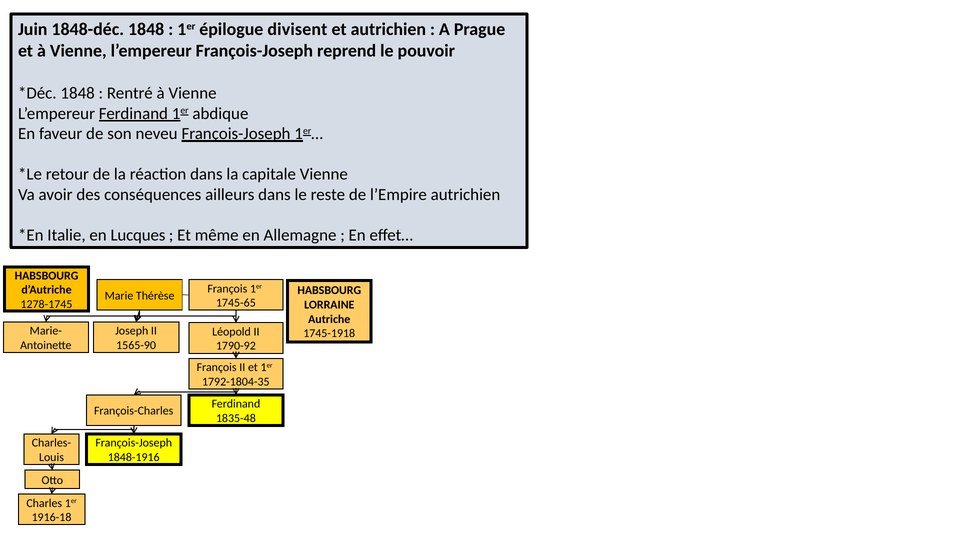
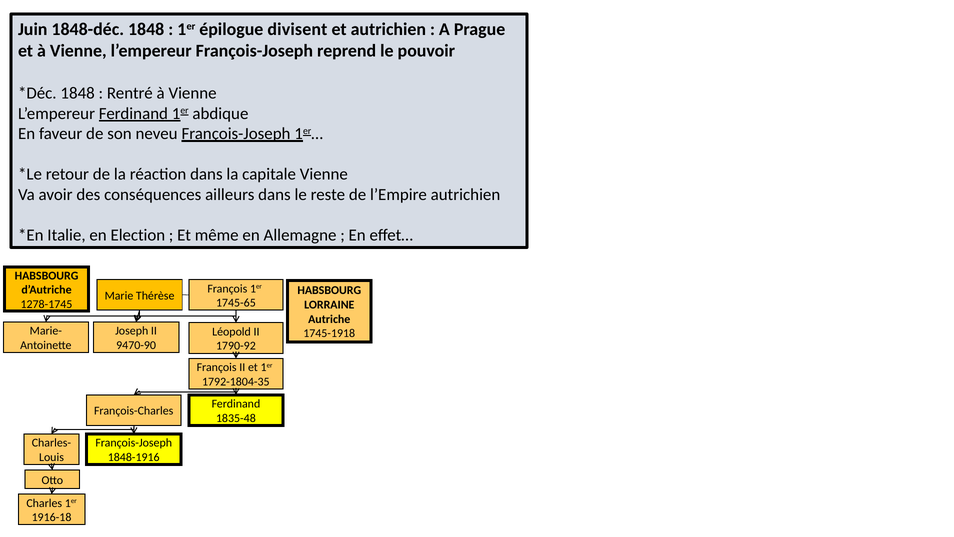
Lucques: Lucques -> Election (138, 235)
1565-90: 1565-90 -> 9470-90 (136, 345)
